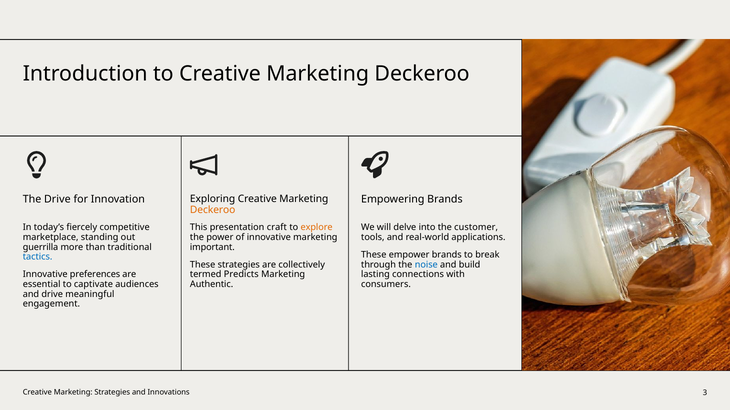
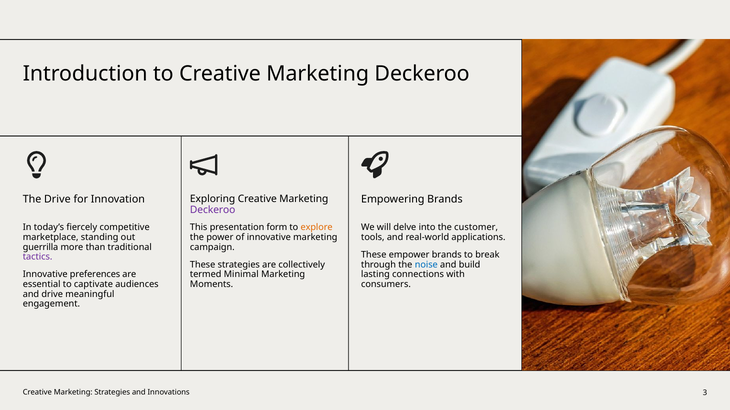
Deckeroo colour: orange -> purple (213, 210)
craft: craft -> form (277, 228)
important: important -> campaign (212, 247)
tactics colour: blue -> purple (38, 257)
Predicts: Predicts -> Minimal (241, 275)
Authentic: Authentic -> Moments (212, 285)
